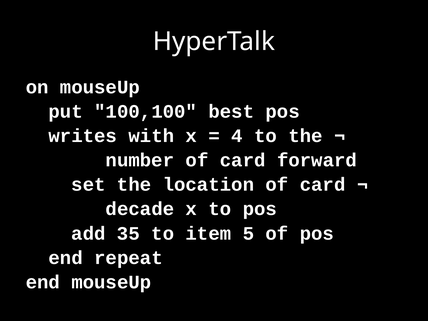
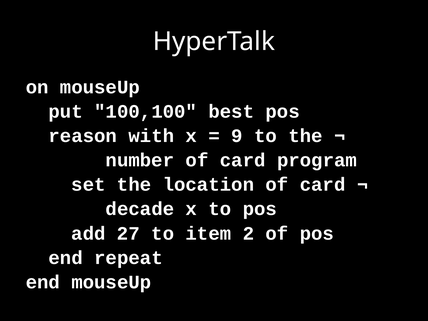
writes: writes -> reason (83, 136)
4: 4 -> 9 (237, 136)
forward: forward -> program (317, 160)
35: 35 -> 27 (128, 233)
5: 5 -> 2 (248, 233)
